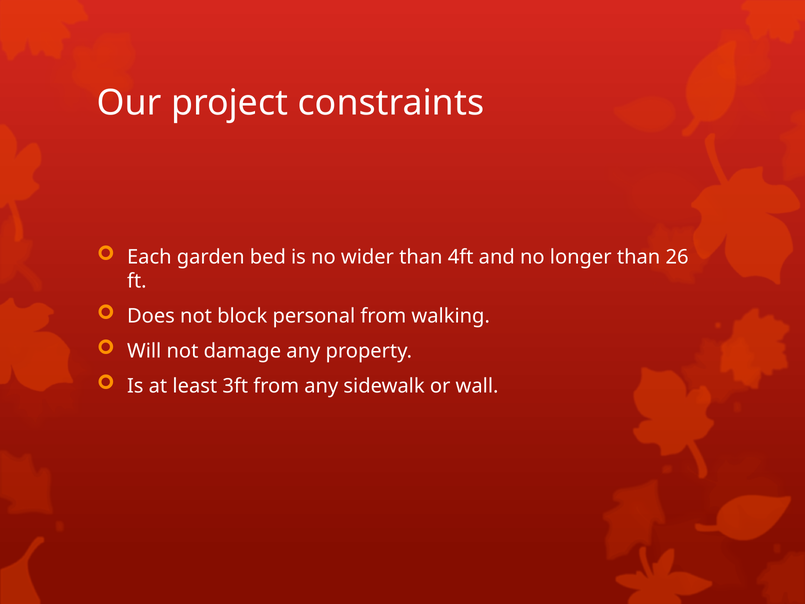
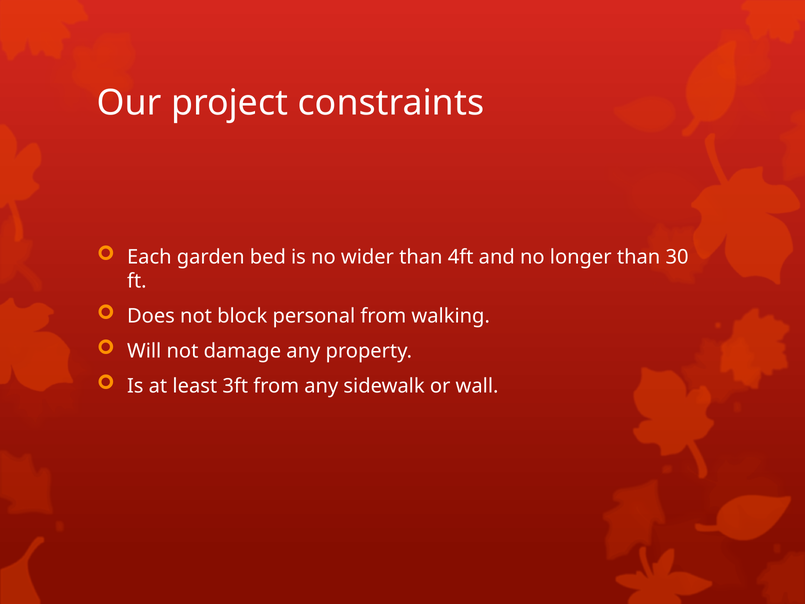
26: 26 -> 30 (677, 257)
